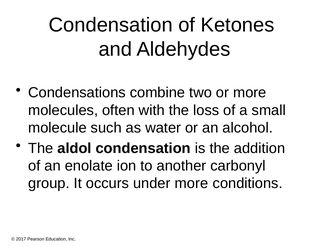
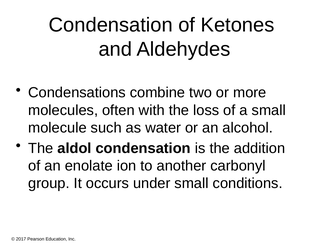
under more: more -> small (192, 183)
